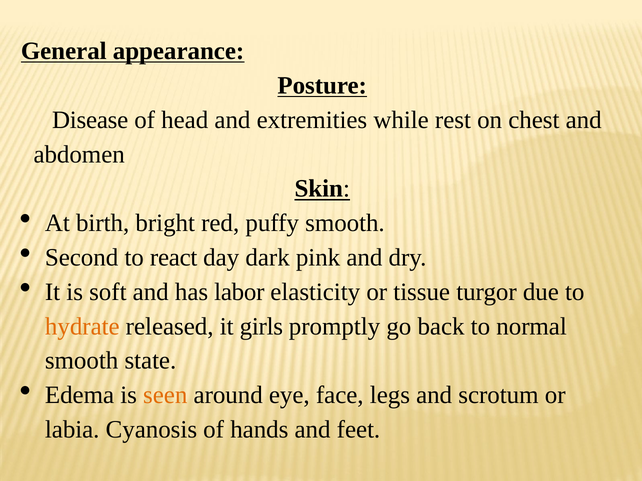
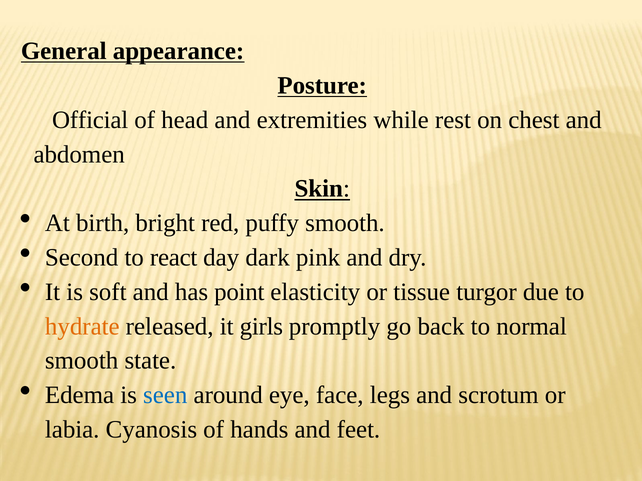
Disease: Disease -> Official (90, 120)
labor: labor -> point (239, 292)
seen colour: orange -> blue (165, 396)
